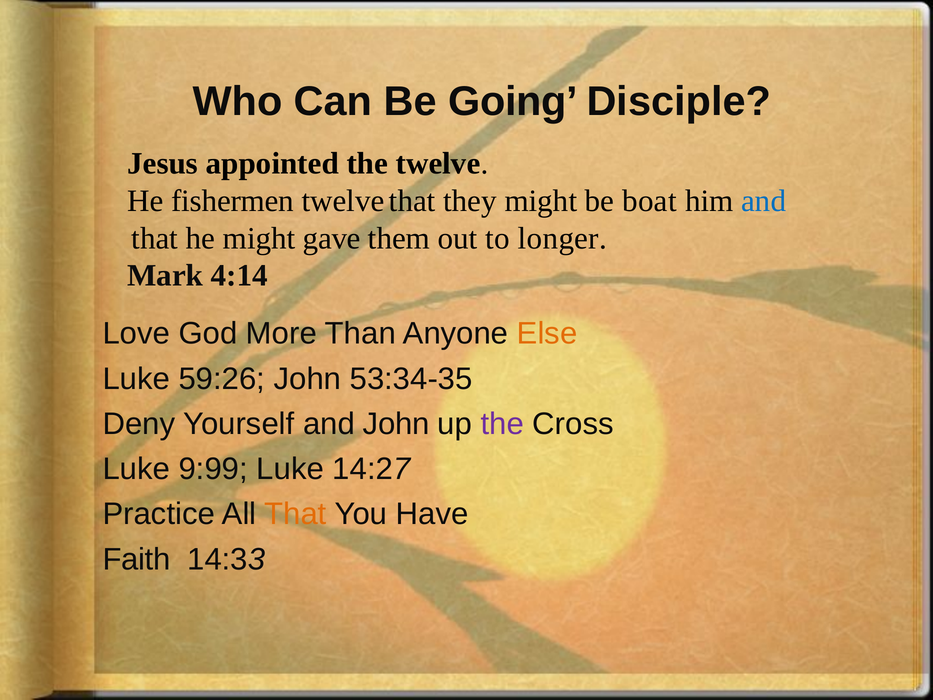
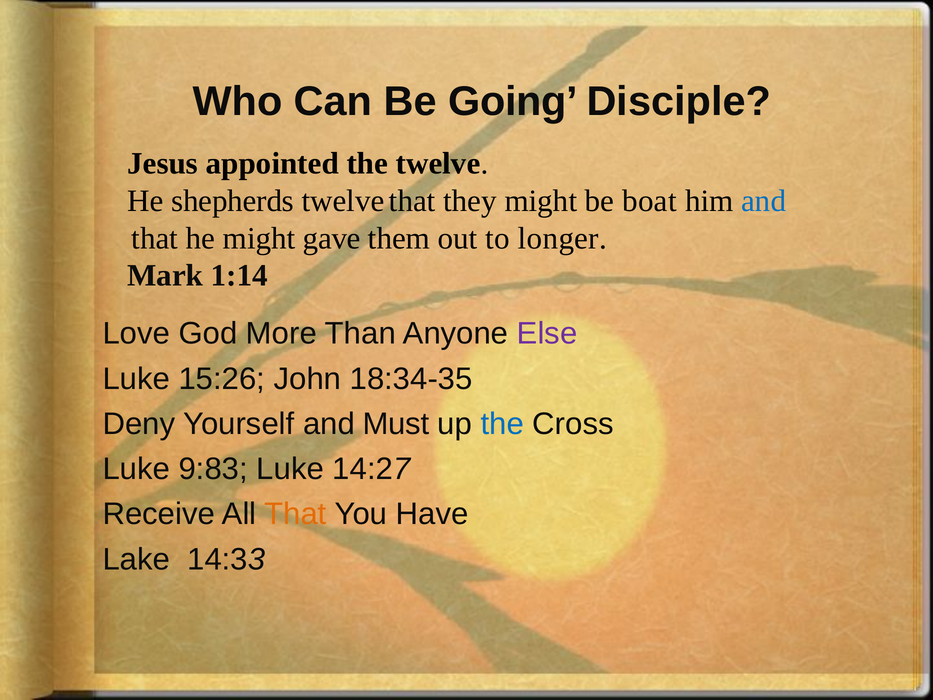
fishermen: fishermen -> shepherds (233, 201)
4:14: 4:14 -> 1:14 (239, 275)
Else colour: orange -> purple (547, 334)
59:26: 59:26 -> 15:26 (222, 379)
53:34-35: 53:34-35 -> 18:34-35 (411, 379)
and John: John -> Must (396, 424)
the colour: purple -> blue (502, 424)
9:99: 9:99 -> 9:83 (213, 469)
Practice: Practice -> Receive (159, 514)
Faith: Faith -> Lake (136, 559)
